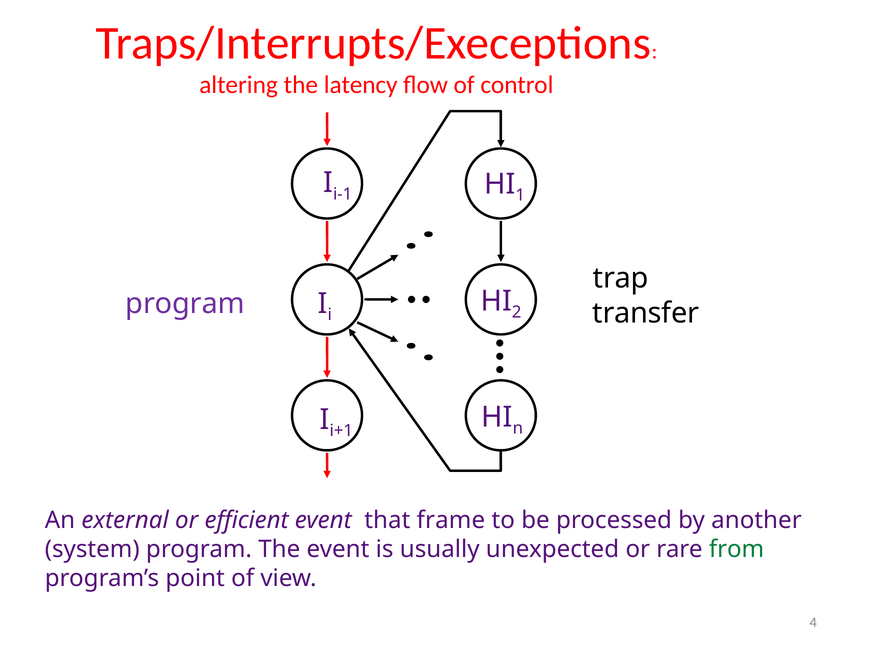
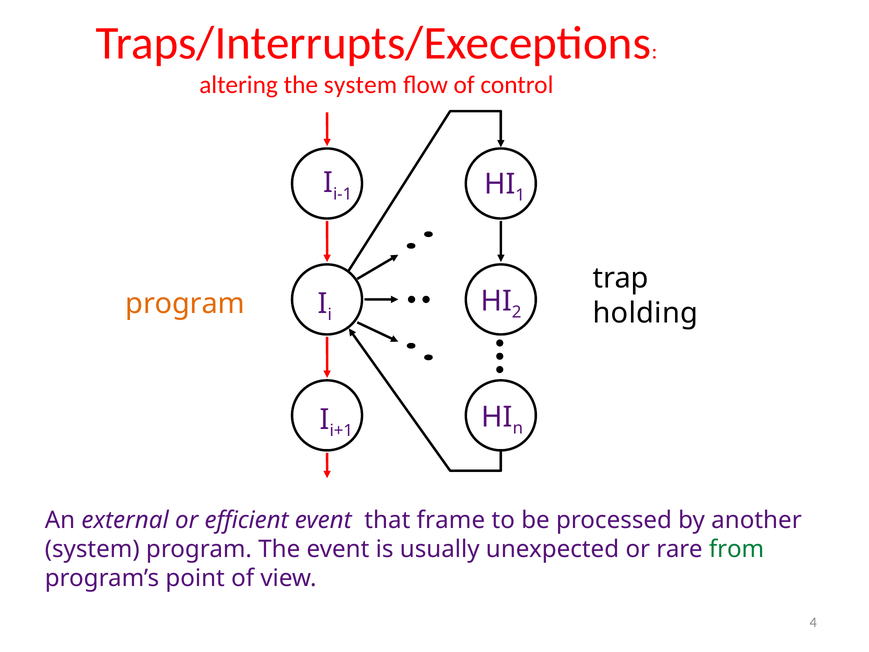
the latency: latency -> system (361, 85)
program colour: purple -> orange (185, 303)
transfer: transfer -> holding (645, 313)
